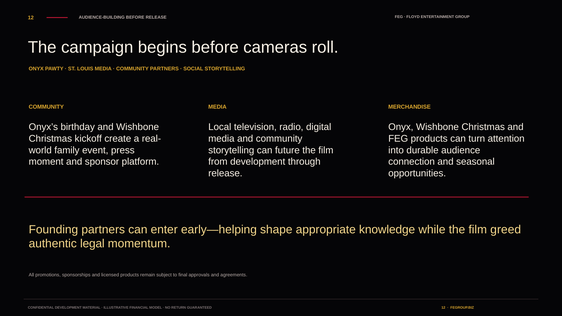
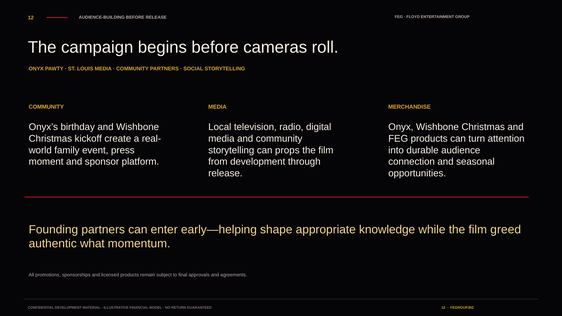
future: future -> props (287, 150)
legal: legal -> what (92, 244)
